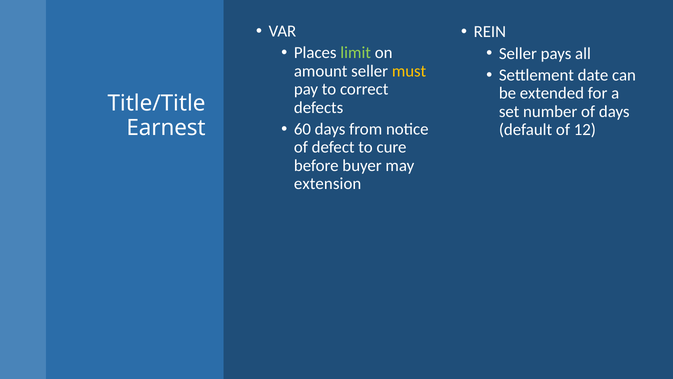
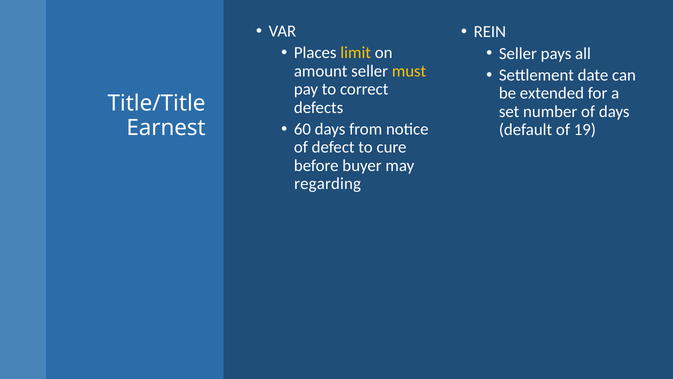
limit colour: light green -> yellow (356, 53)
12: 12 -> 19 (585, 130)
extension: extension -> regarding (328, 183)
